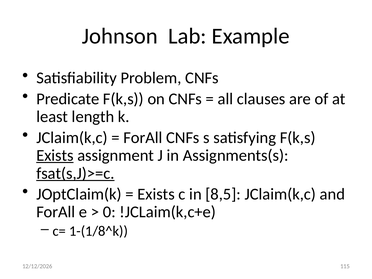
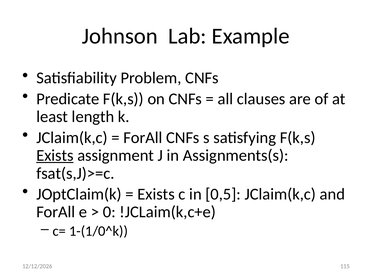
fsat(s,J)>=c underline: present -> none (75, 173)
8,5: 8,5 -> 0,5 (223, 194)
1-(1/8^k: 1-(1/8^k -> 1-(1/0^k (99, 231)
